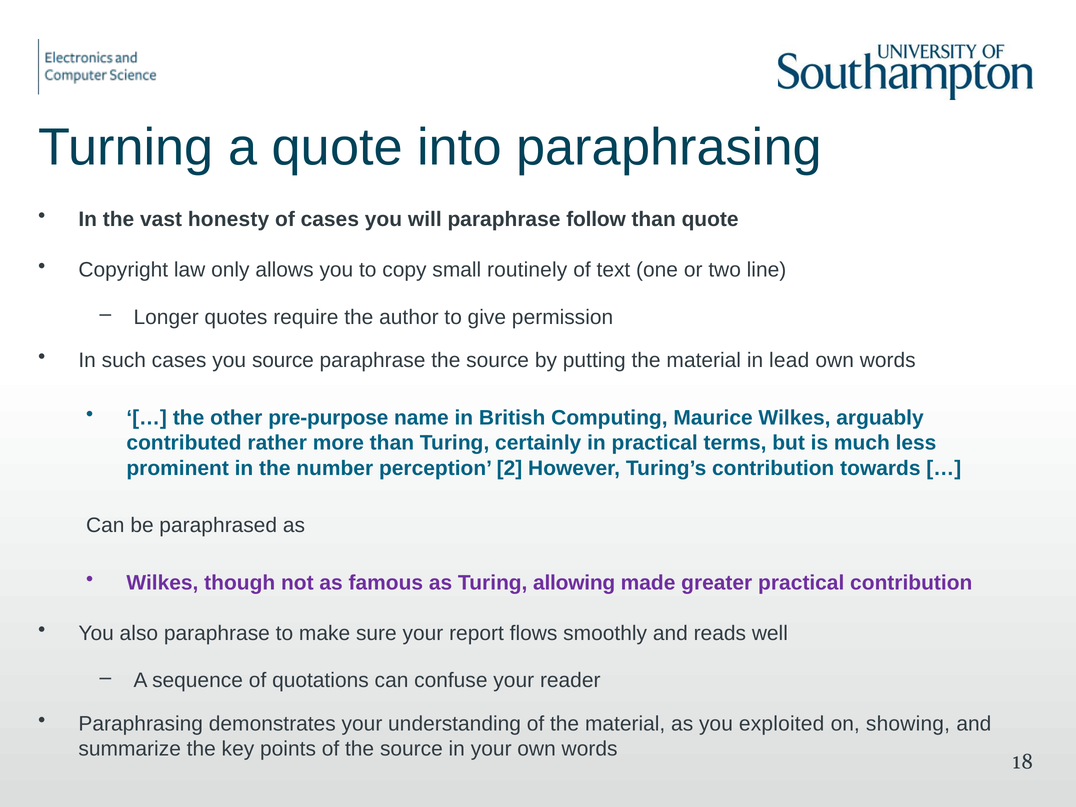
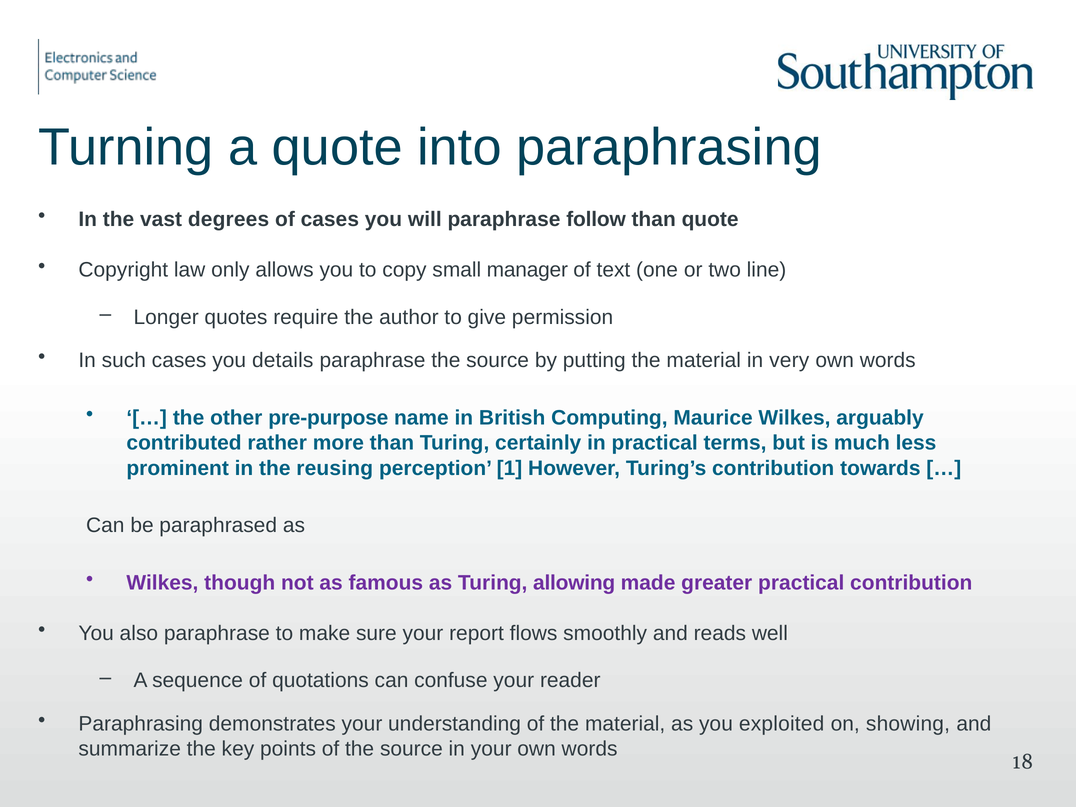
honesty: honesty -> degrees (229, 219)
routinely: routinely -> manager (527, 270)
you source: source -> details (283, 361)
lead: lead -> very (789, 361)
number: number -> reusing (335, 468)
2: 2 -> 1 (510, 468)
